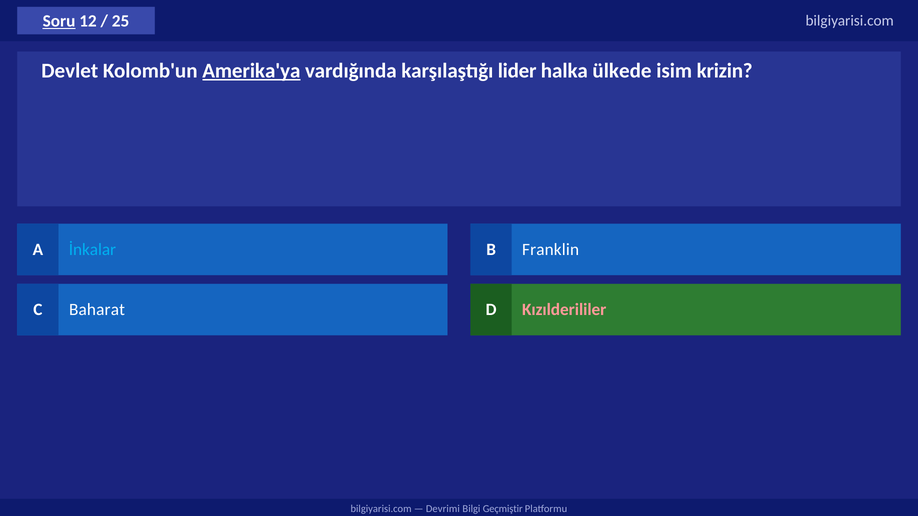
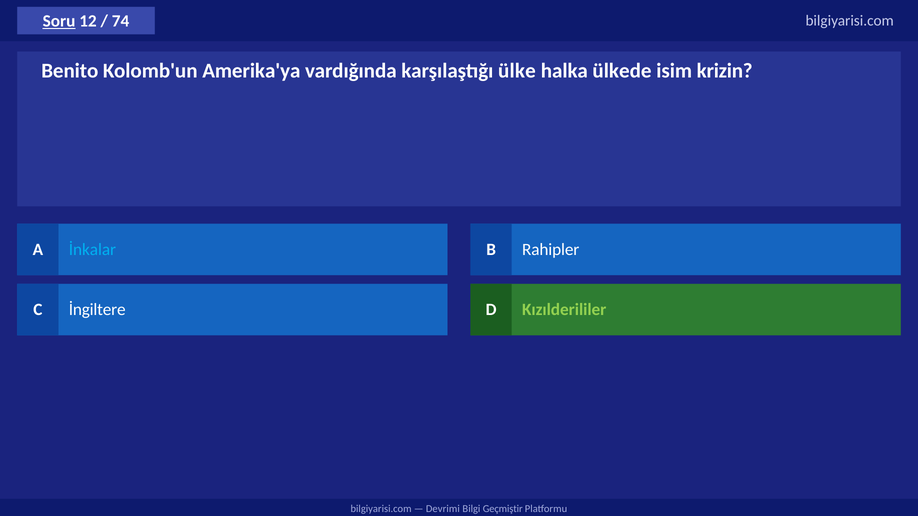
25: 25 -> 74 (121, 21)
Devlet: Devlet -> Benito (70, 71)
Amerika'ya underline: present -> none (251, 71)
lider: lider -> ülke (517, 71)
Franklin: Franklin -> Rahipler (551, 250)
Baharat: Baharat -> İngiltere (97, 310)
Kızılderililer colour: pink -> light green (564, 310)
